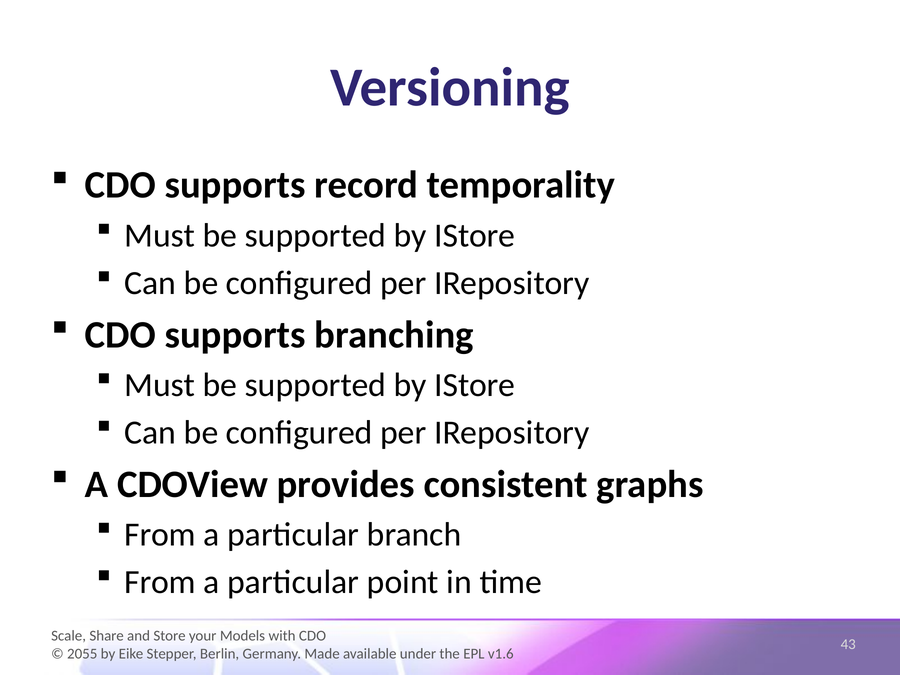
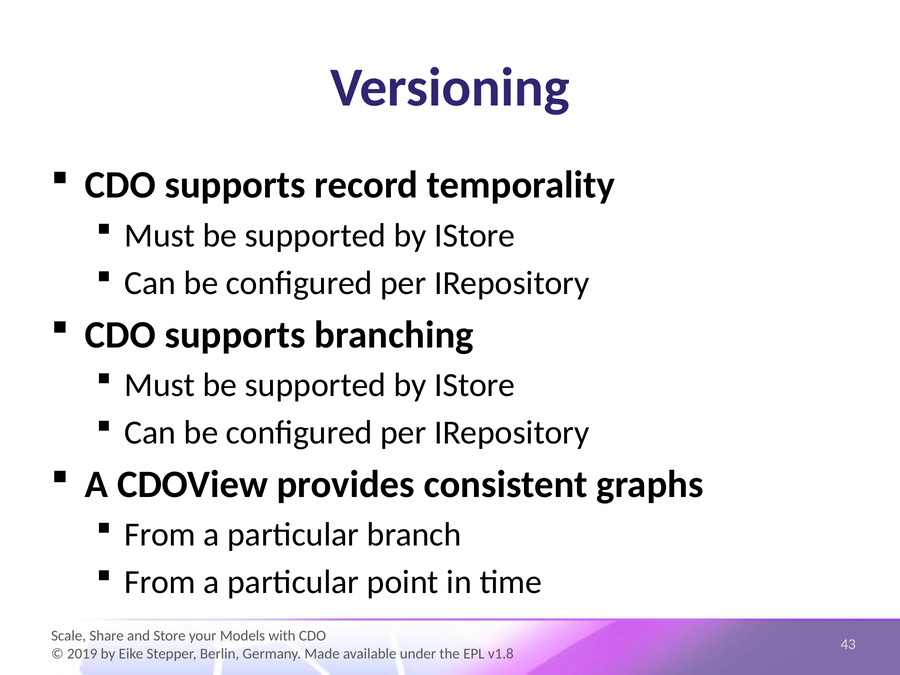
2055: 2055 -> 2019 (82, 654)
v1.6: v1.6 -> v1.8 (501, 654)
